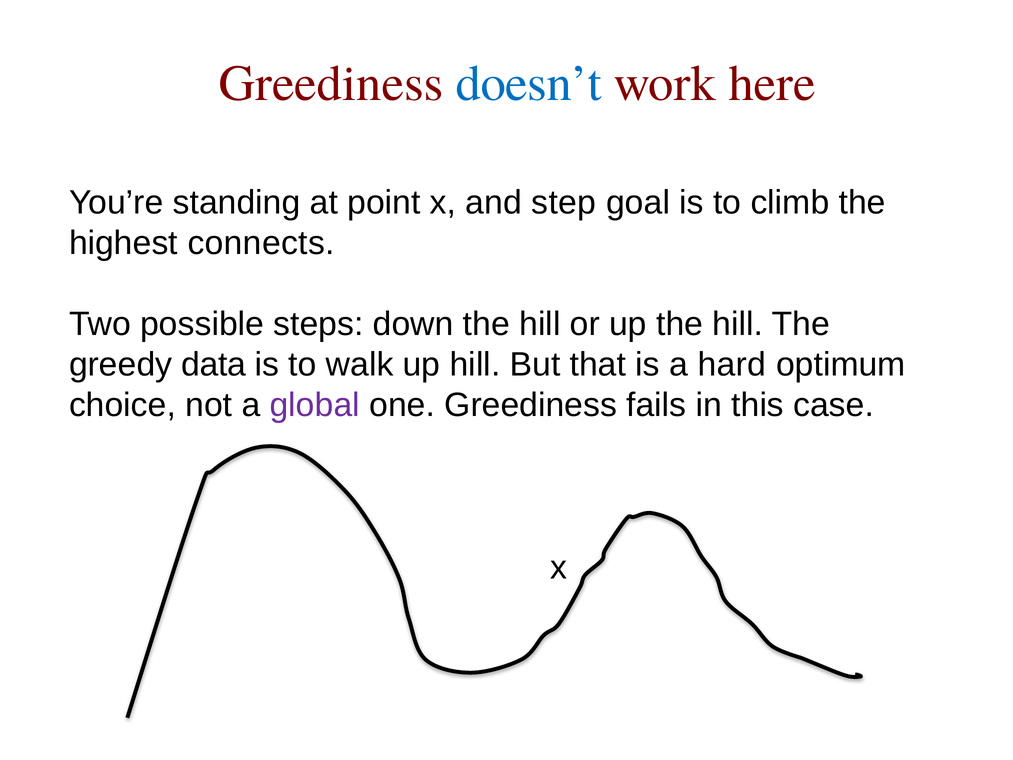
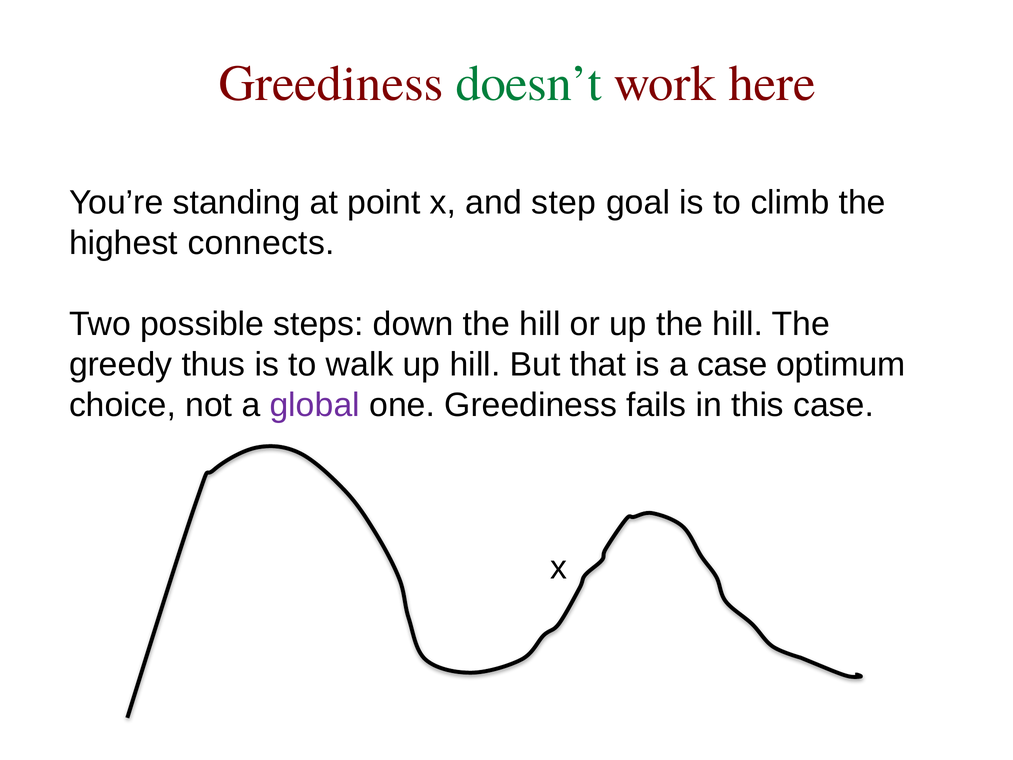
doesn’t colour: blue -> green (529, 84)
data: data -> thus (213, 364)
a hard: hard -> case (732, 364)
